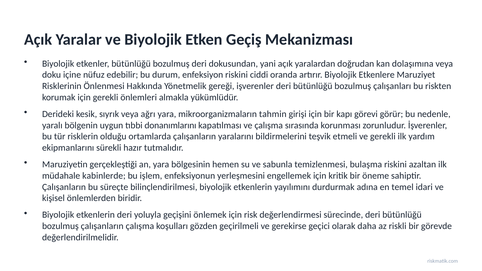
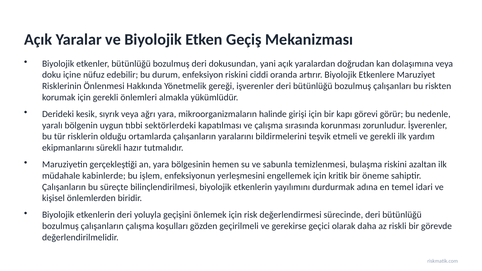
tahmin: tahmin -> halinde (273, 114)
donanımlarını: donanımlarını -> sektörlerdeki (170, 125)
